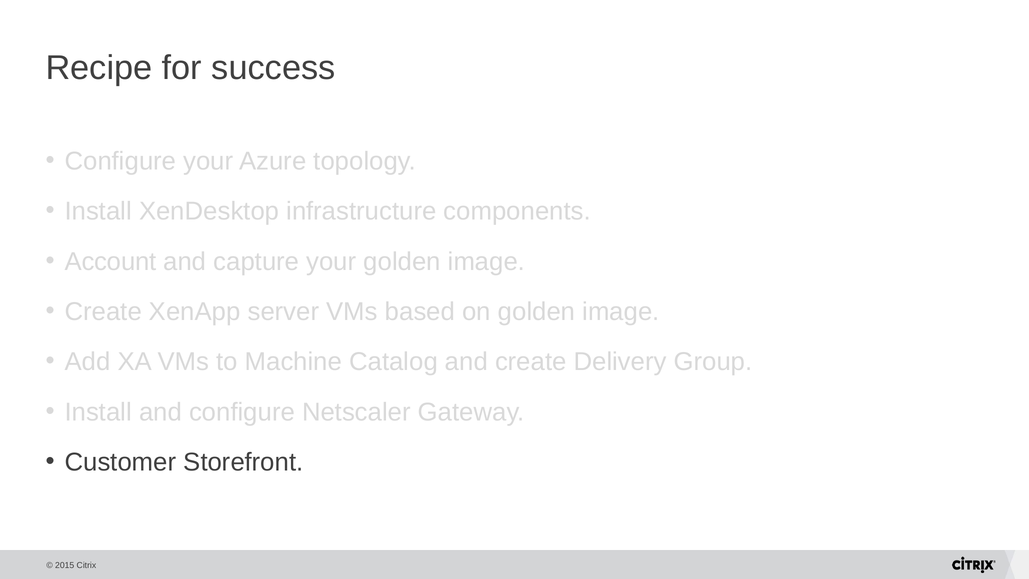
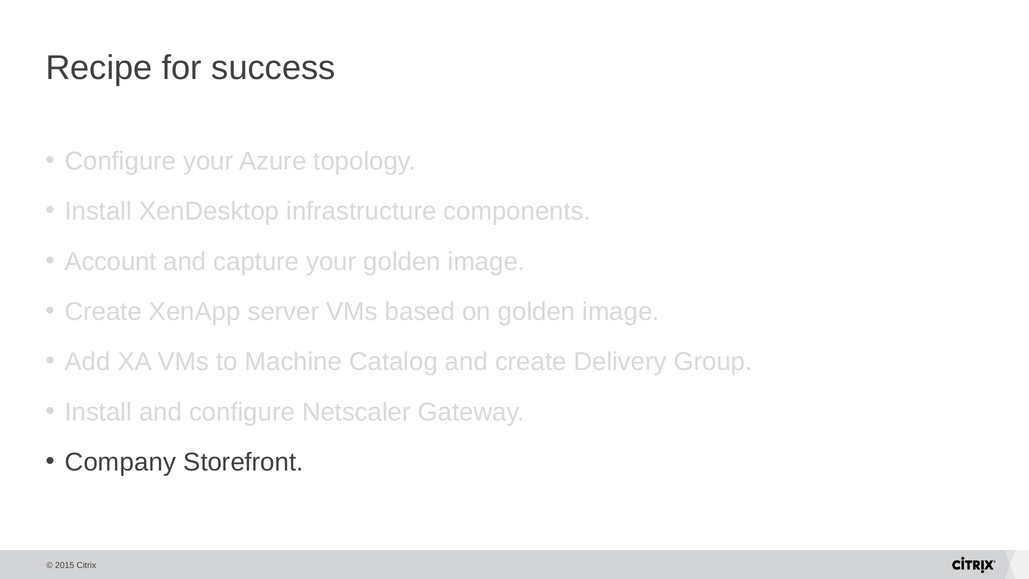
Customer: Customer -> Company (120, 462)
